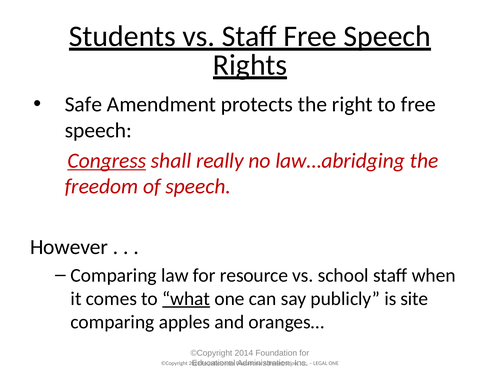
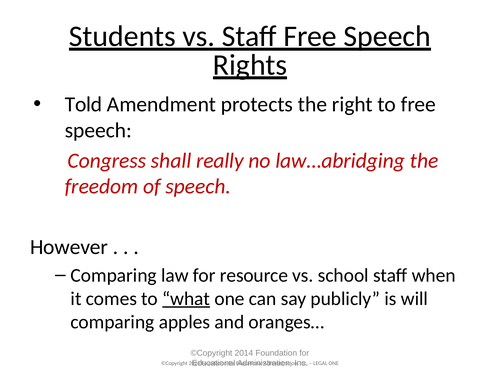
Safe: Safe -> Told (84, 104)
Congress underline: present -> none (107, 161)
site: site -> will (414, 299)
